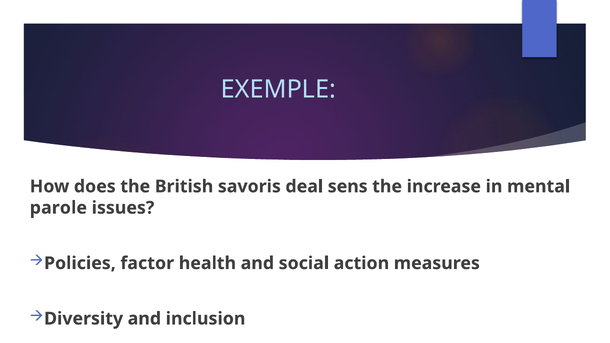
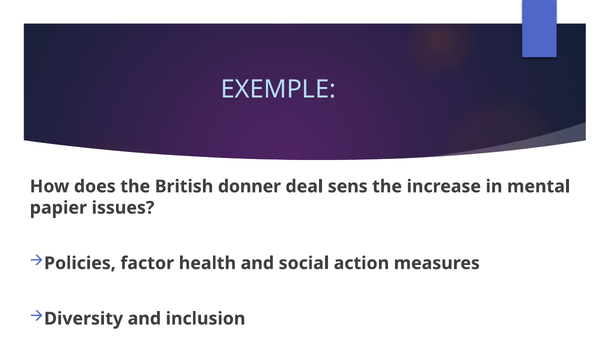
savoris: savoris -> donner (249, 187)
parole: parole -> papier (58, 208)
